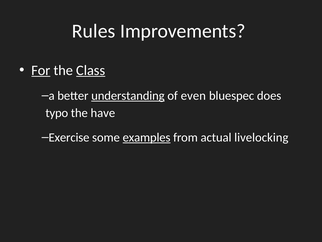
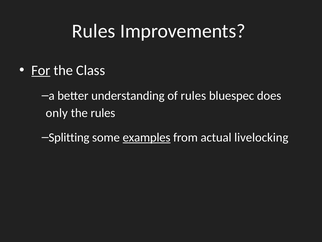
Class underline: present -> none (91, 70)
understanding underline: present -> none (128, 95)
of even: even -> rules (193, 95)
typo: typo -> only (57, 113)
the have: have -> rules (103, 113)
Exercise: Exercise -> Splitting (69, 137)
